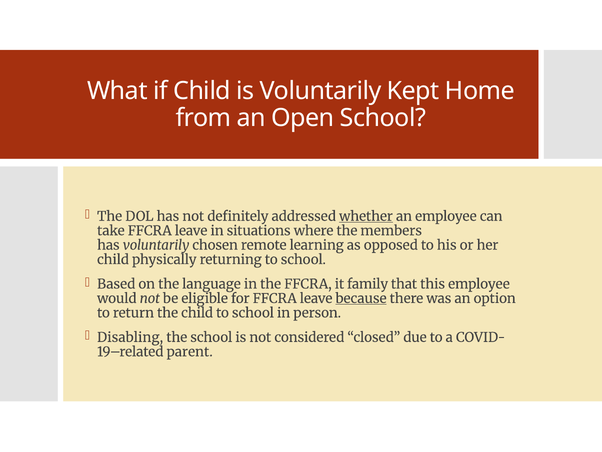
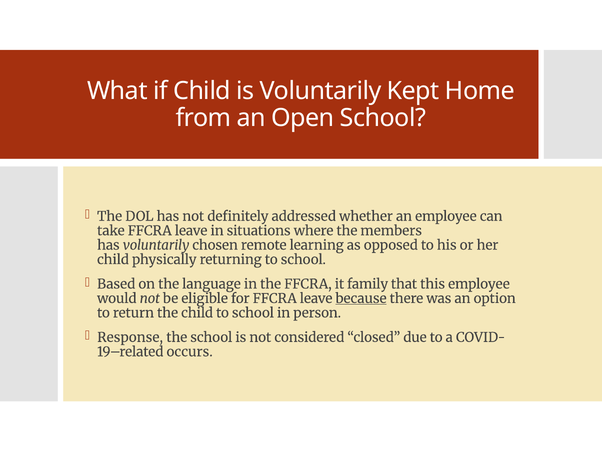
whether underline: present -> none (366, 216)
Disabling: Disabling -> Response (130, 337)
parent: parent -> occurs (190, 352)
